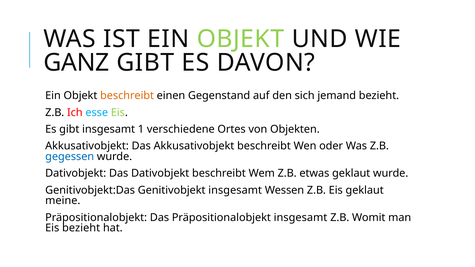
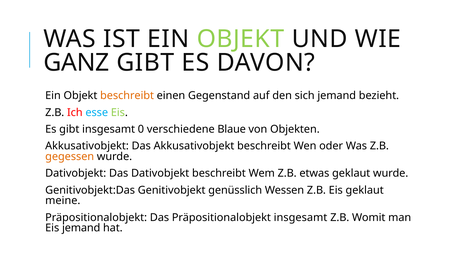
1: 1 -> 0 (141, 129)
Ortes: Ortes -> Blaue (232, 129)
gegessen colour: blue -> orange (70, 157)
Genitivobjekt insgesamt: insgesamt -> genüsslich (235, 190)
Eis bezieht: bezieht -> jemand (81, 228)
